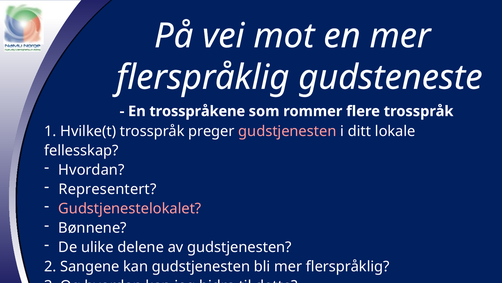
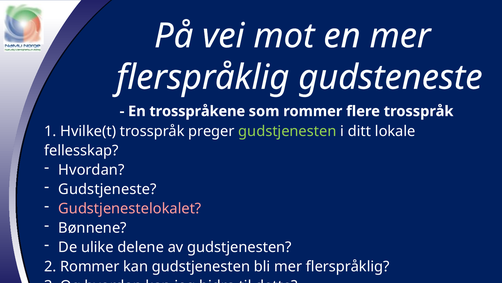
gudstjenesten colour: pink -> light green (287, 131)
Representert: Representert -> Gudstjeneste (107, 189)
2 Sangene: Sangene -> Rommer (90, 266)
